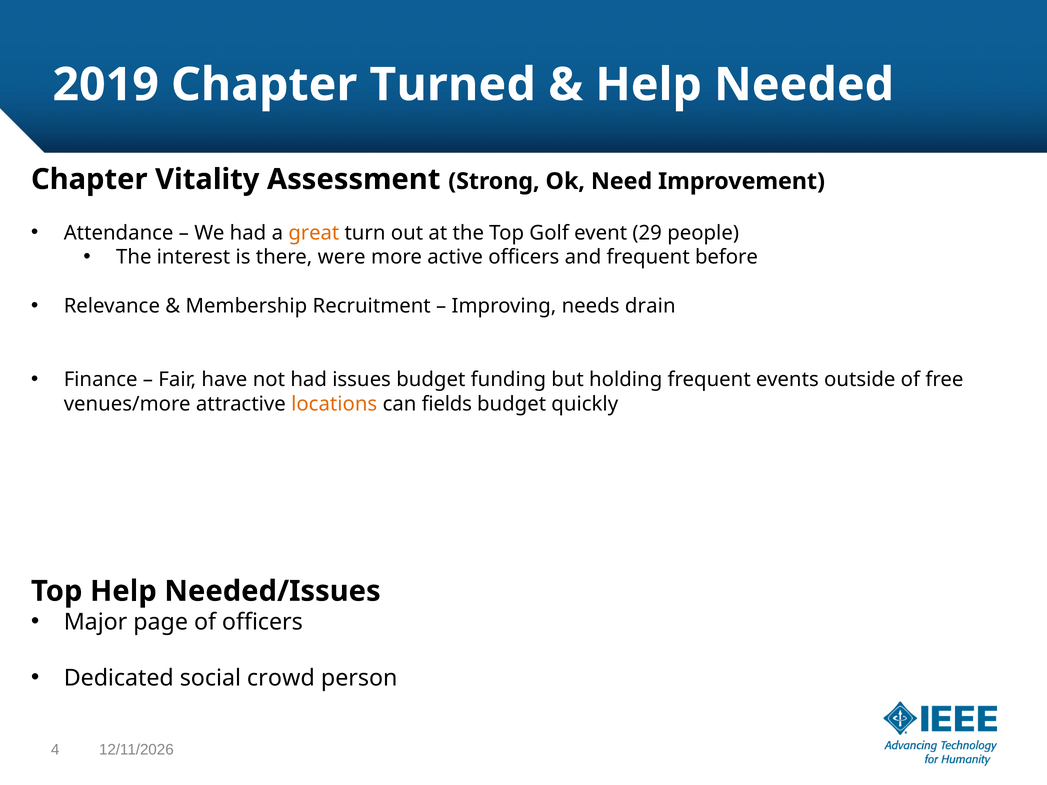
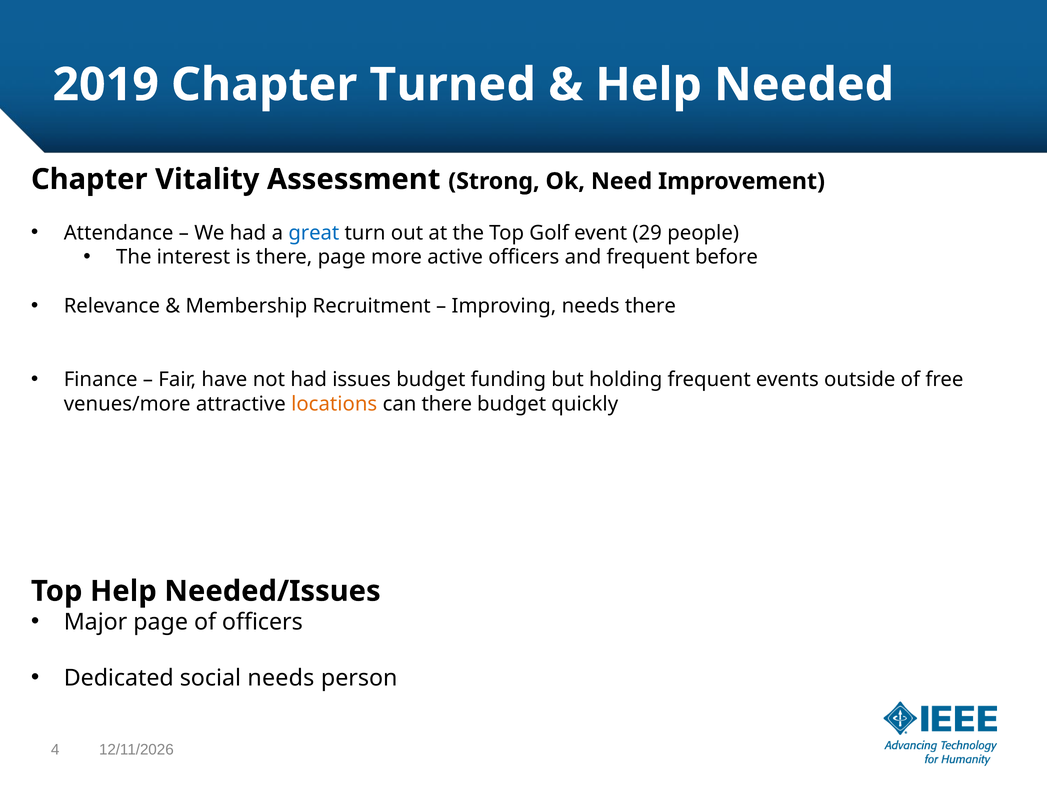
great colour: orange -> blue (314, 233)
there were: were -> page (342, 257)
needs drain: drain -> there (650, 306)
can fields: fields -> there (447, 404)
social crowd: crowd -> needs (281, 678)
